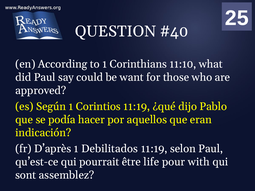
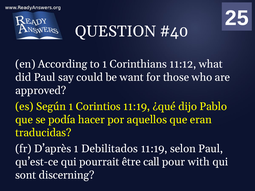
11:10: 11:10 -> 11:12 (183, 64)
indicación: indicación -> traducidas (43, 133)
life: life -> call (151, 162)
assemblez: assemblez -> discerning (67, 175)
